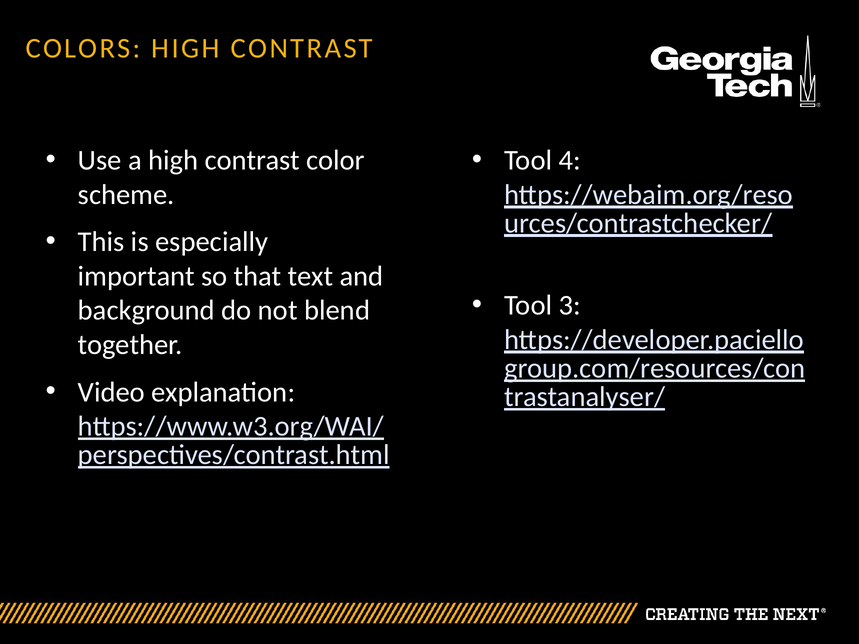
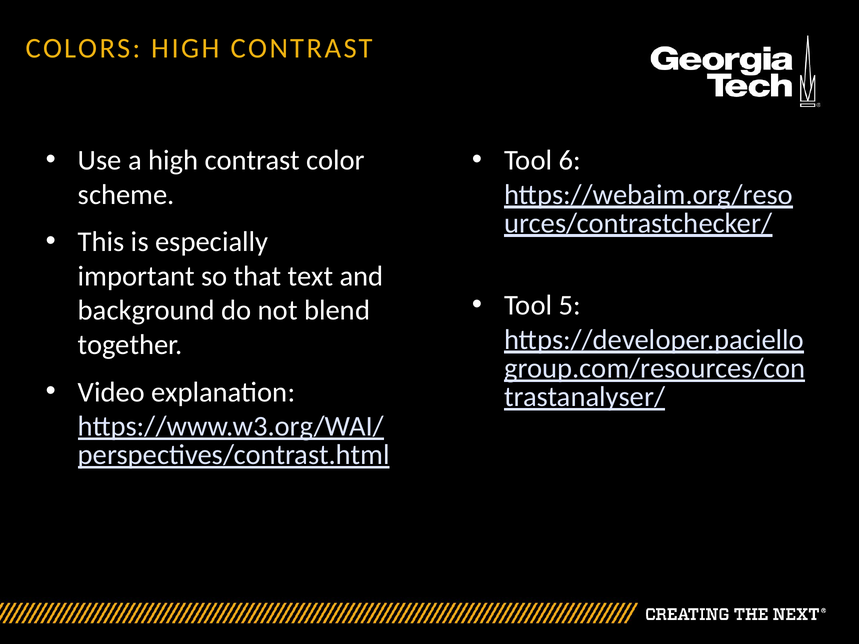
4: 4 -> 6 (570, 160)
3: 3 -> 5 (570, 305)
